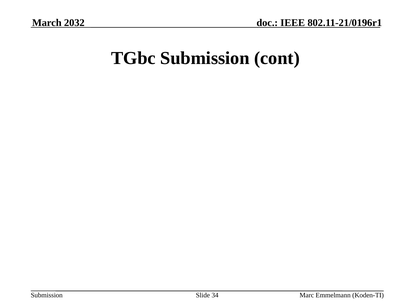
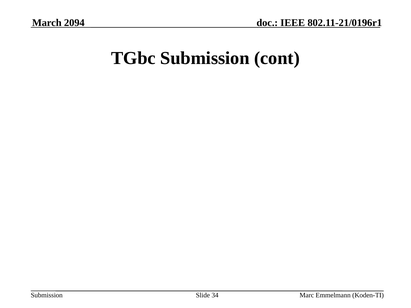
2032: 2032 -> 2094 (74, 23)
